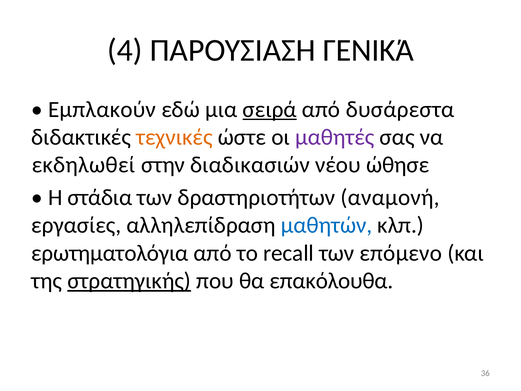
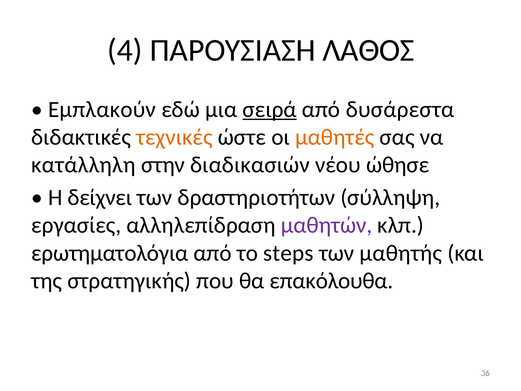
ΓΕΝΙΚΆ: ΓΕΝΙΚΆ -> ΛΑΘΟΣ (368, 50)
μαθητές colour: purple -> orange (335, 137)
εκδηλωθεί: εκδηλωθεί -> κατάλληλη (83, 165)
στάδια: στάδια -> δείχνει (100, 197)
αναμονή: αναμονή -> σύλληψη (390, 197)
μαθητών colour: blue -> purple (326, 225)
recall: recall -> steps (288, 253)
επόμενο: επόμενο -> μαθητής (401, 253)
στρατηγικής underline: present -> none (129, 281)
